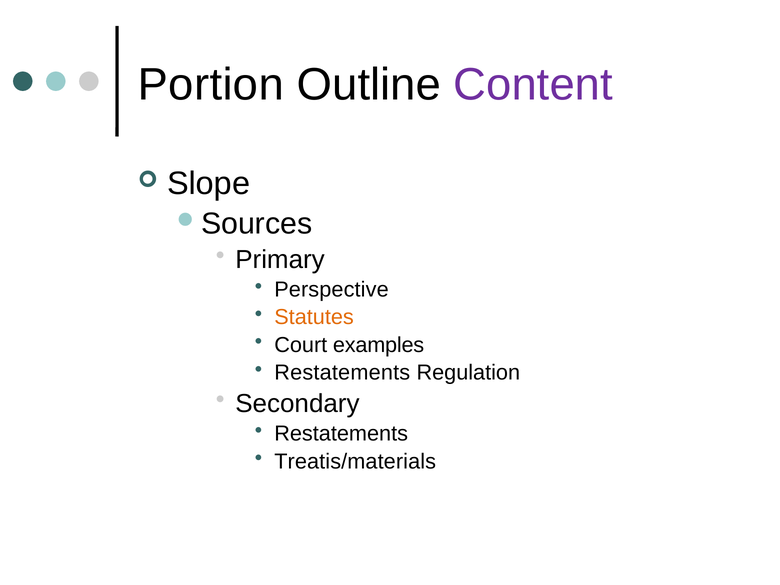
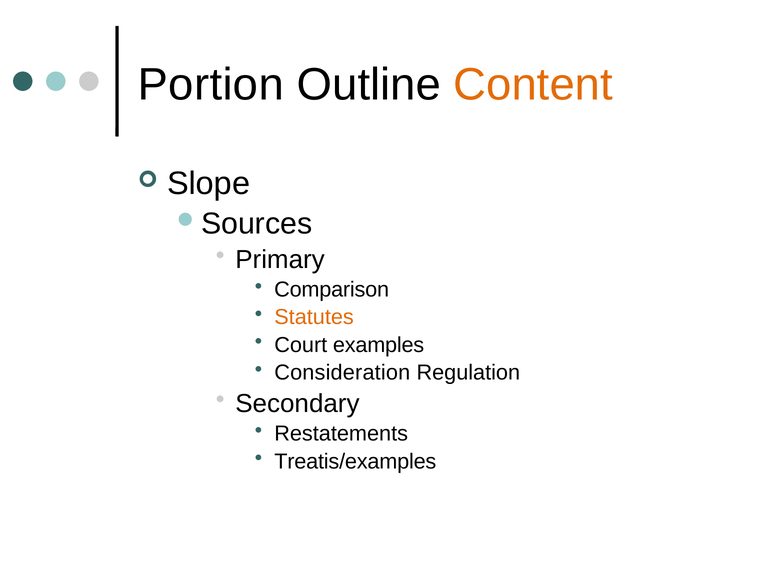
Content colour: purple -> orange (533, 85)
Perspective: Perspective -> Comparison (332, 290)
Restatements: Restatements -> Consideration (342, 373)
Treatis/materials: Treatis/materials -> Treatis/examples (355, 461)
